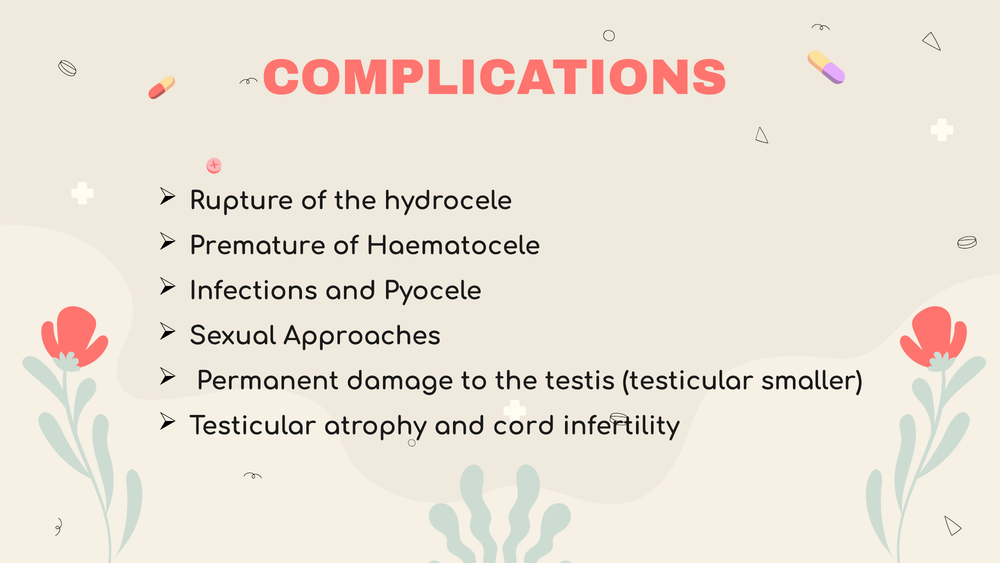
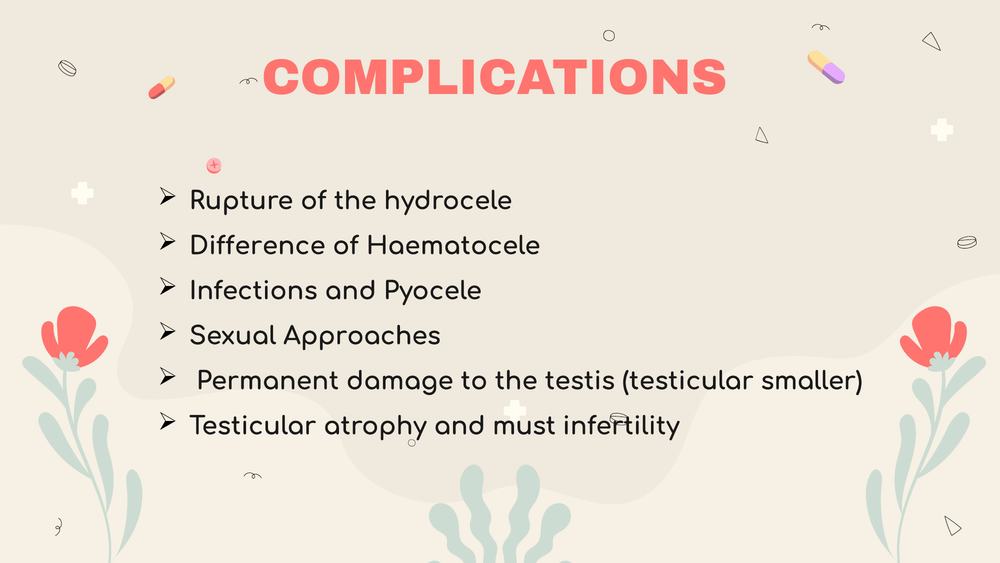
Premature: Premature -> Difference (257, 246)
cord: cord -> must (524, 426)
